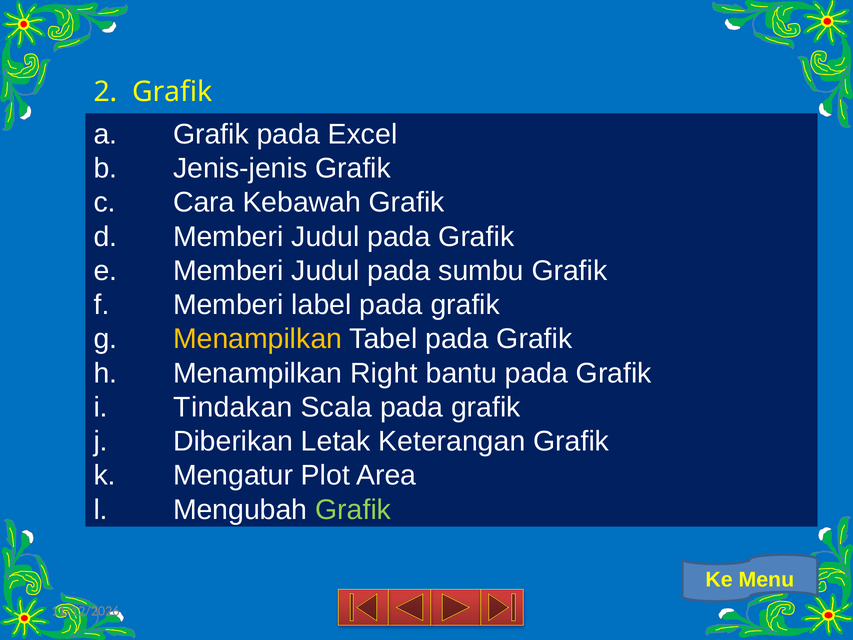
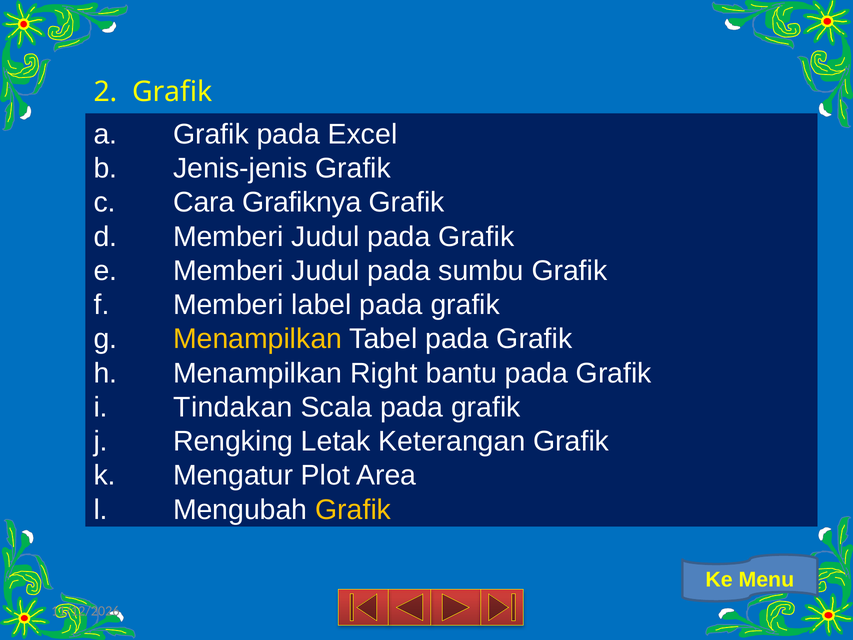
Kebawah: Kebawah -> Grafiknya (302, 202)
Diberikan: Diberikan -> Rengking (233, 441)
Grafik colour: light green -> yellow (353, 509)
